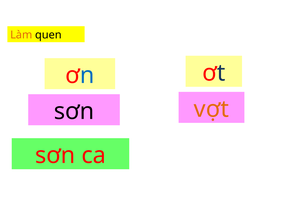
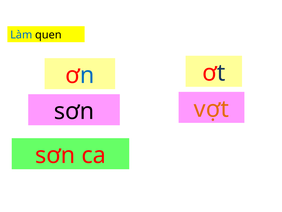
Làm colour: orange -> blue (21, 35)
